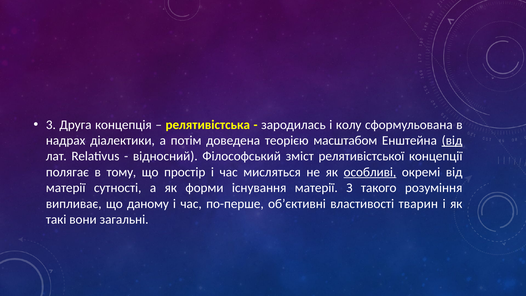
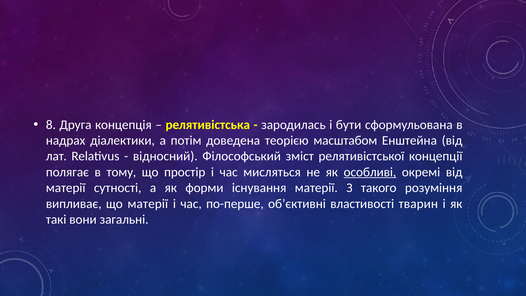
3: 3 -> 8 (51, 125)
колу: колу -> бути (349, 125)
від underline: present -> none (452, 140)
що даному: даному -> матерії (148, 204)
